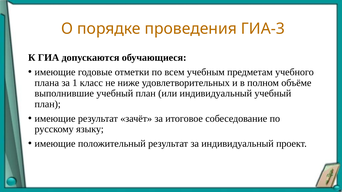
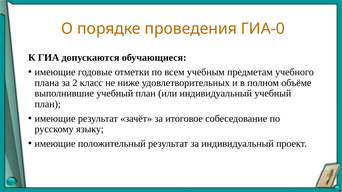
ГИА-3: ГИА-3 -> ГИА-0 (263, 29)
1: 1 -> 2 (75, 83)
